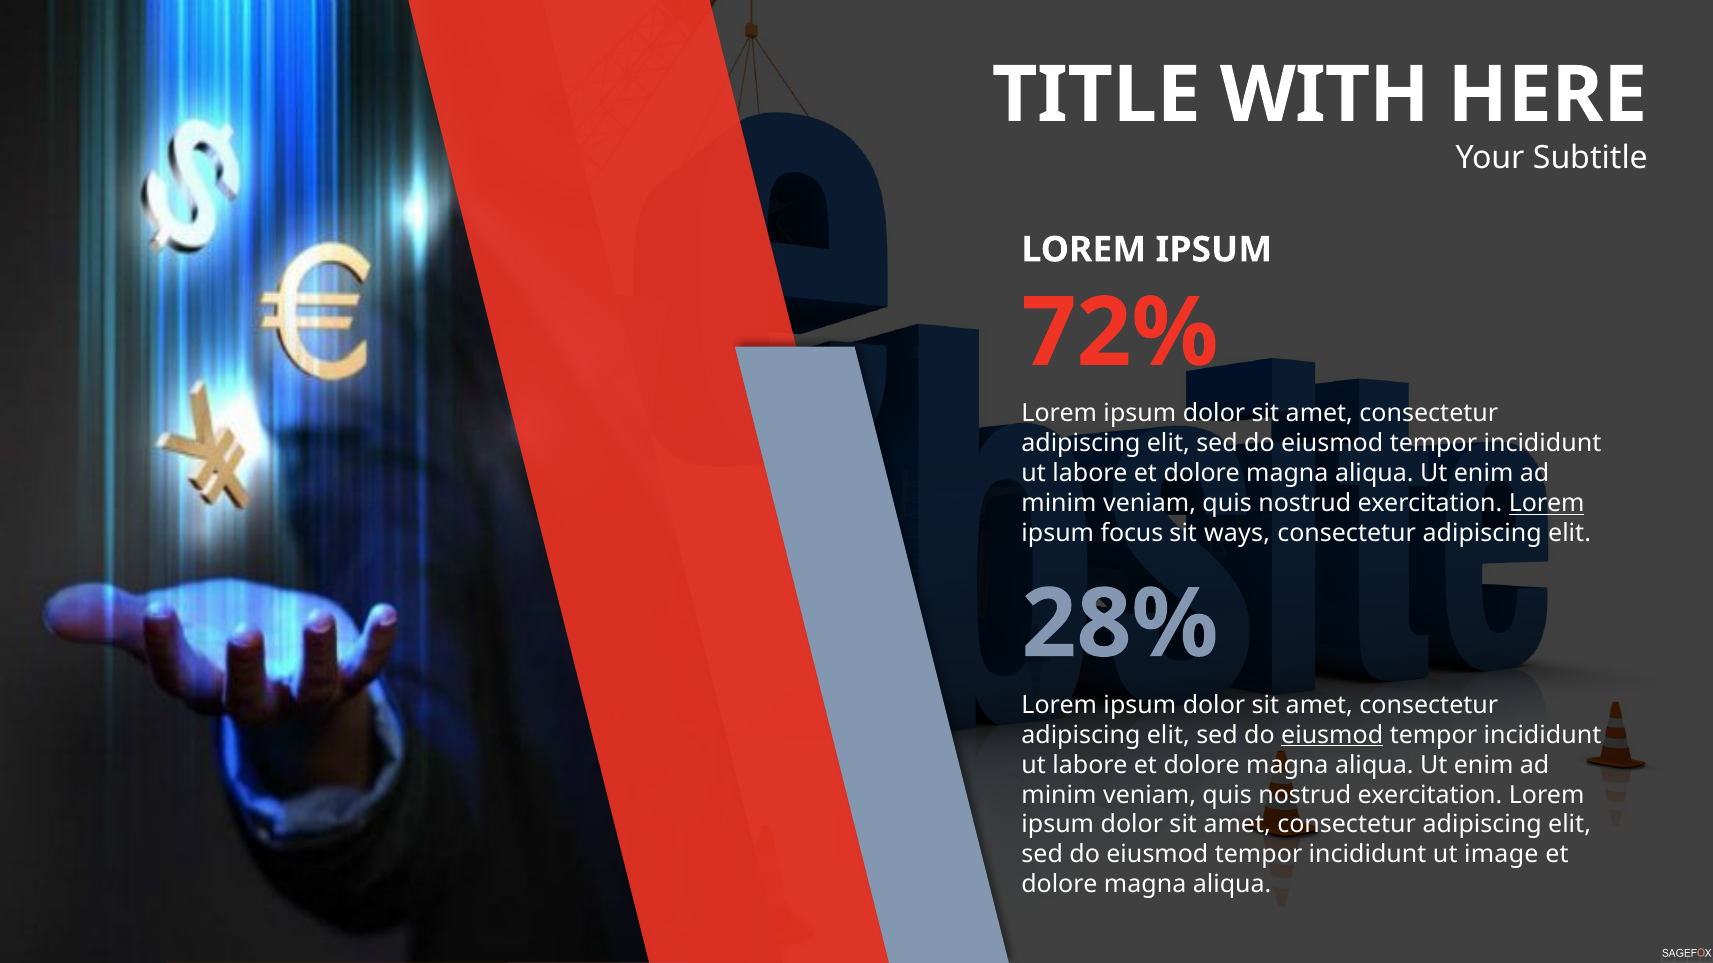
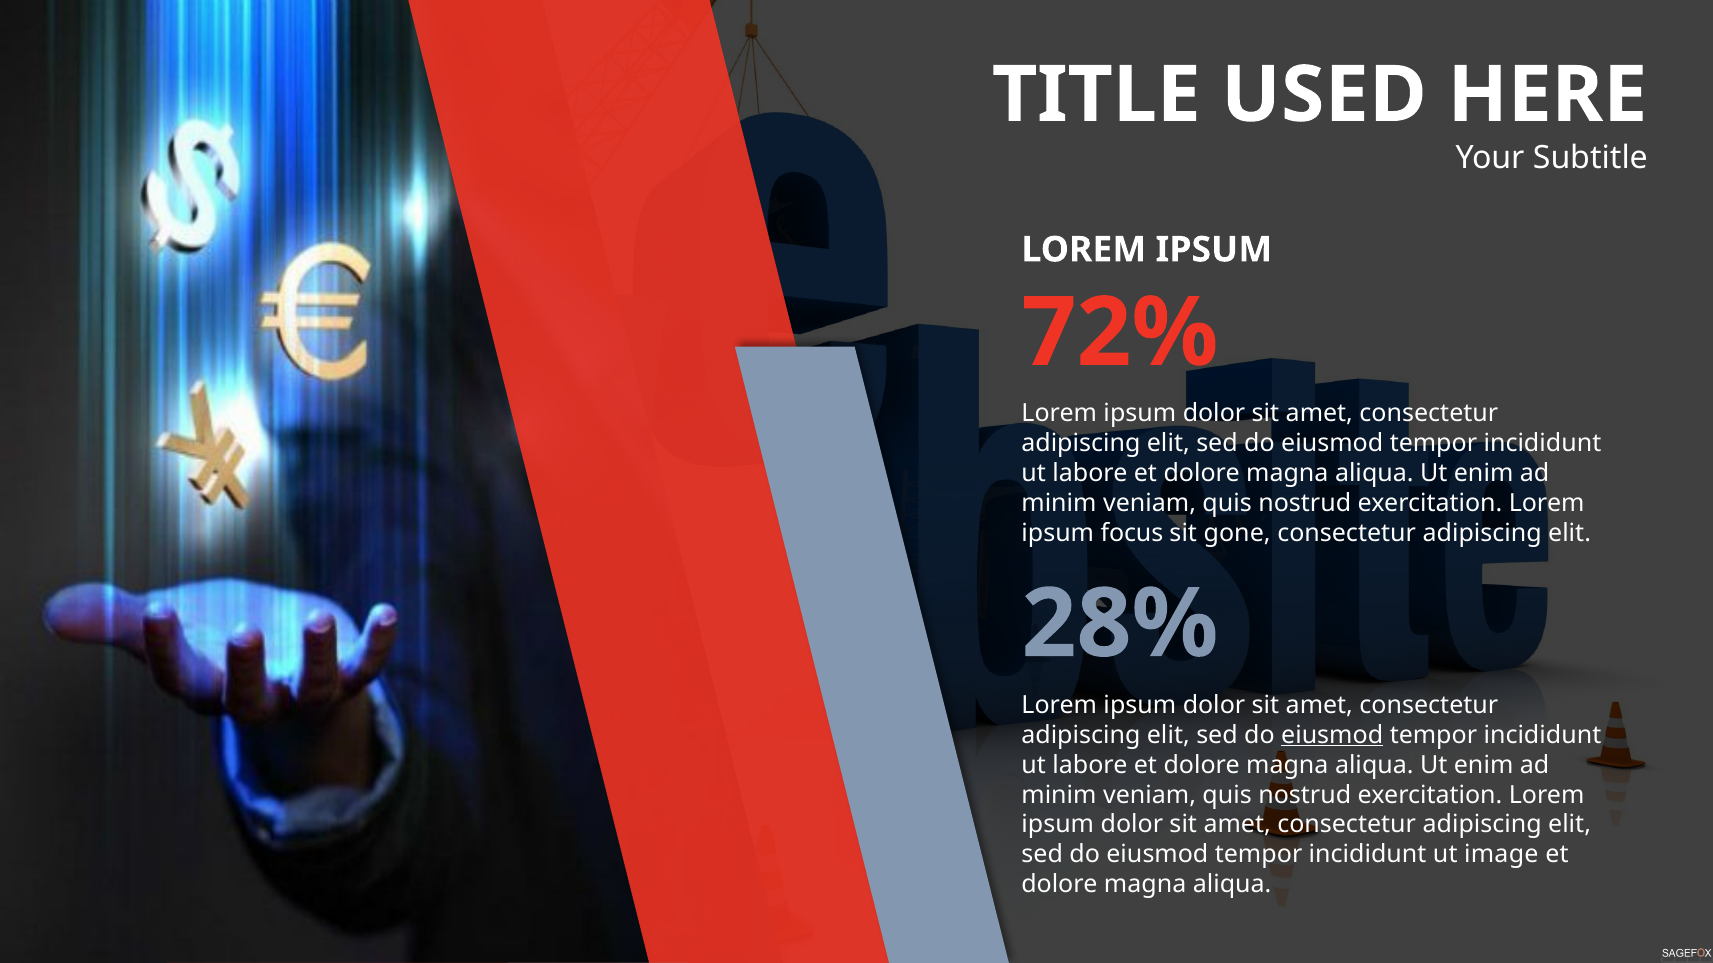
WITH: WITH -> USED (1324, 95)
Lorem underline: present -> none (1547, 504)
ways: ways -> gone (1237, 534)
